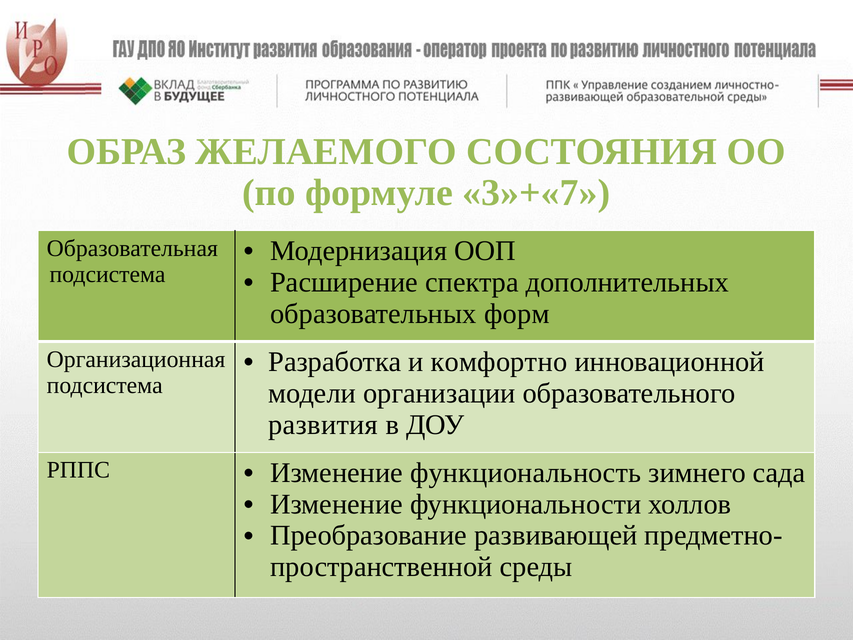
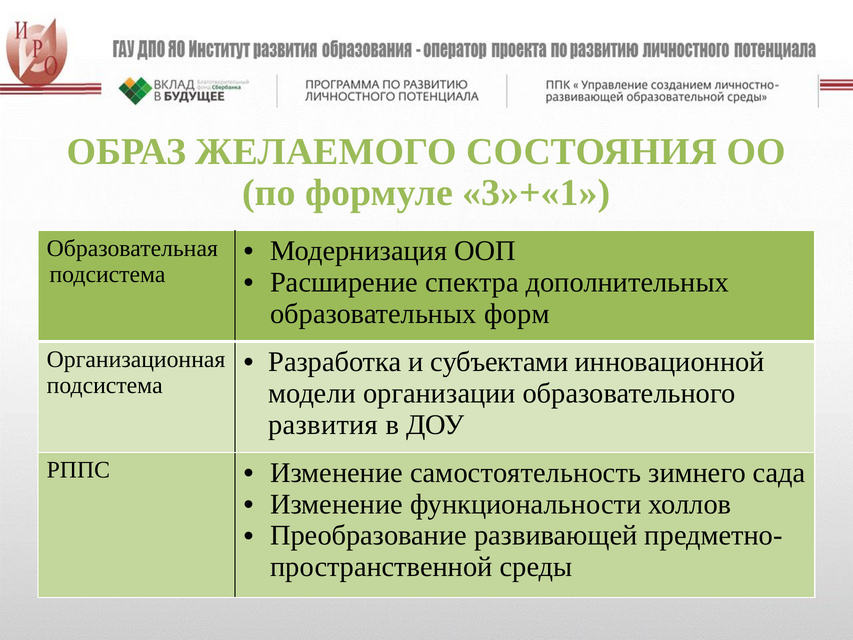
3»+«7: 3»+«7 -> 3»+«1 (536, 193)
комфортно: комфортно -> субъектами (499, 362)
функциональность: функциональность -> самостоятельность (526, 473)
